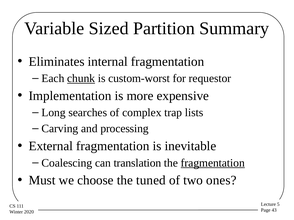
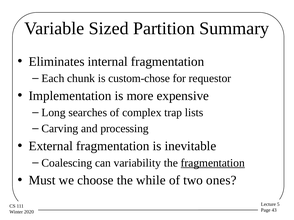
chunk underline: present -> none (81, 79)
custom-worst: custom-worst -> custom-chose (139, 79)
translation: translation -> variability (137, 163)
tuned: tuned -> while (151, 181)
